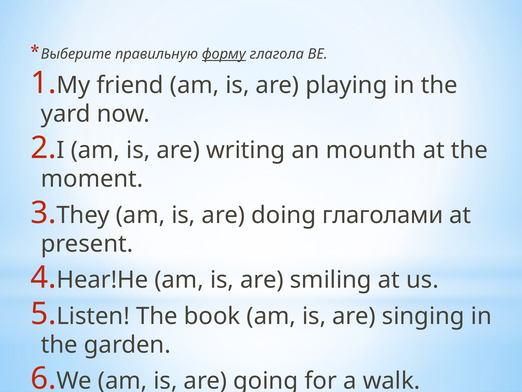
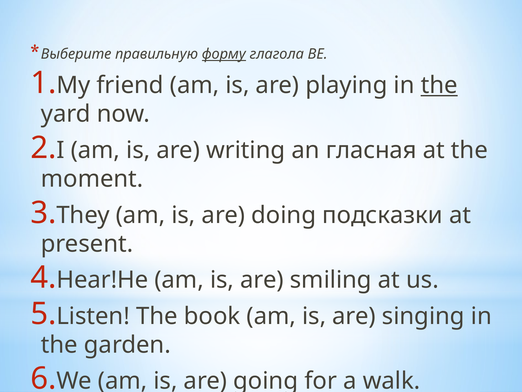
the underline: none -> present (439, 85)
mounth: mounth -> гласная (371, 150)
глаголами: глаголами -> подсказки (383, 215)
